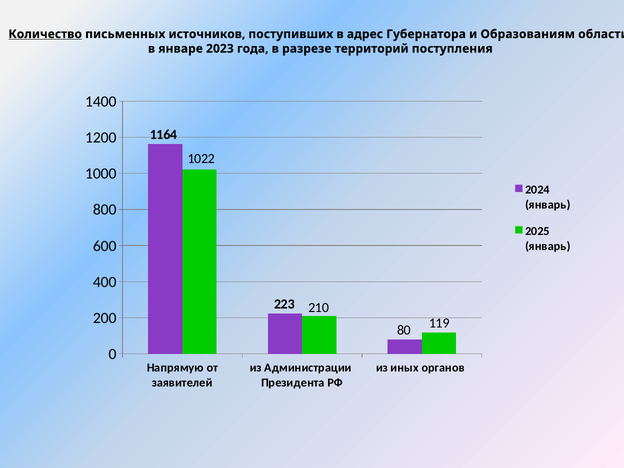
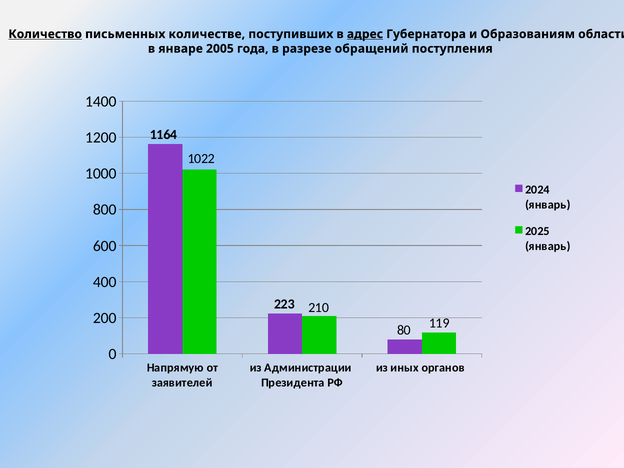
источников: источников -> количестве (207, 34)
адрес underline: none -> present (365, 34)
2023: 2023 -> 2005 (220, 49)
территорий: территорий -> обращений (372, 49)
